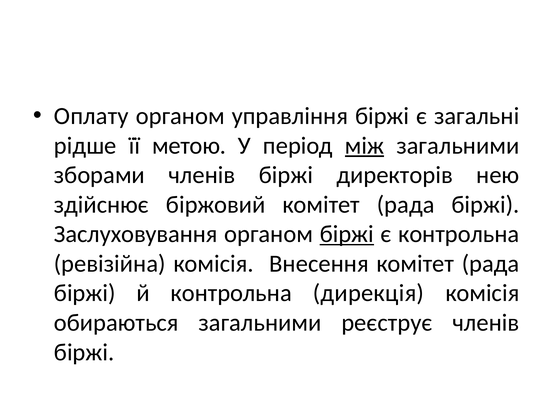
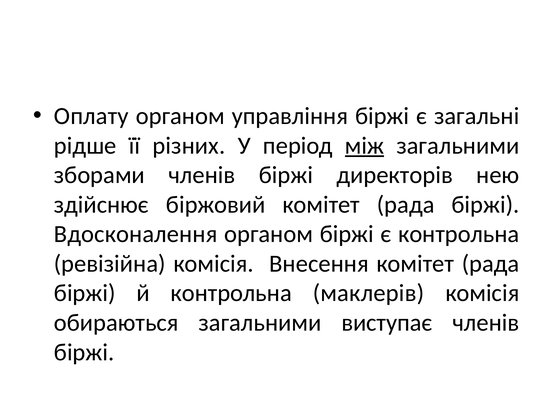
метою: метою -> різних (189, 146)
Заслуховування: Заслуховування -> Вдосконалення (136, 234)
біржі underline: present -> none (347, 234)
дирекція: дирекція -> маклерів (368, 293)
реєструє: реєструє -> виступає (387, 323)
